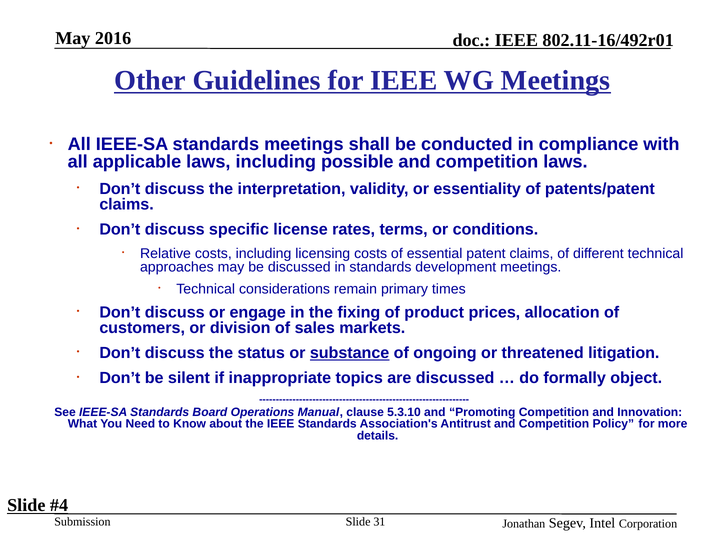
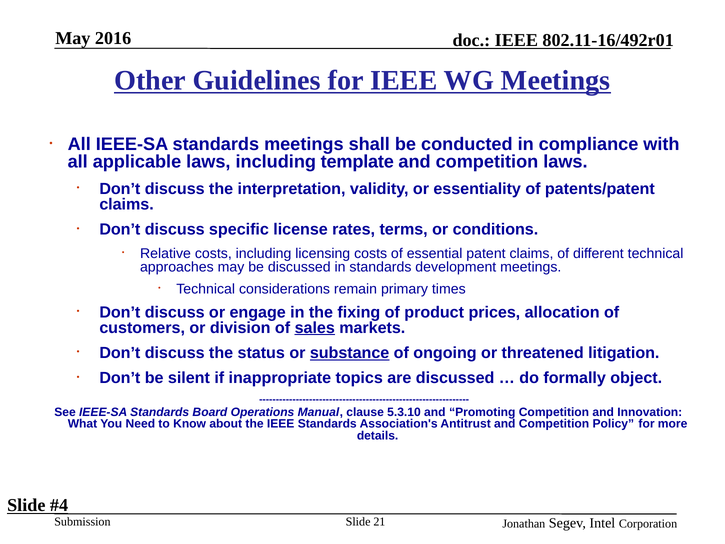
possible: possible -> template (357, 162)
sales underline: none -> present (315, 328)
31: 31 -> 21 (379, 521)
